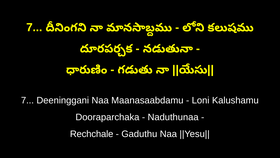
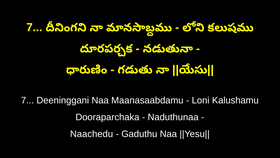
Rechchale: Rechchale -> Naachedu (92, 134)
